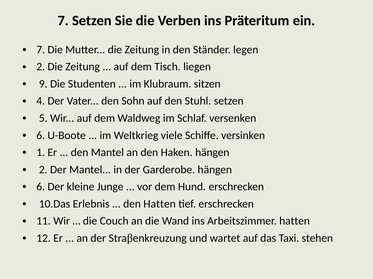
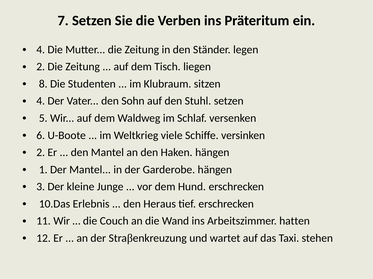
7: 7 -> 4 (41, 50)
9: 9 -> 8 (43, 84)
1: 1 -> 2 (41, 153)
2: 2 -> 1 (43, 170)
6: 6 -> 3 (41, 187)
den Hatten: Hatten -> Heraus (160, 204)
